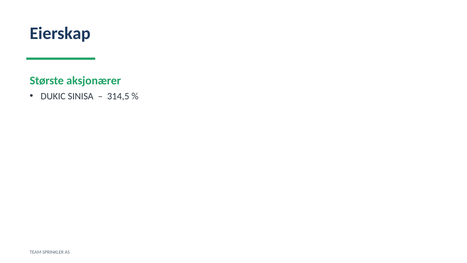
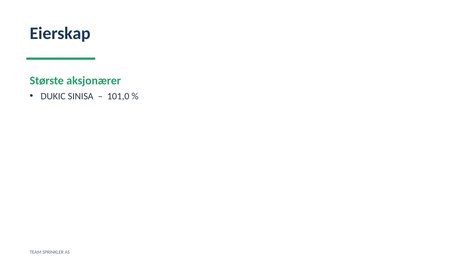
314,5: 314,5 -> 101,0 (118, 96)
